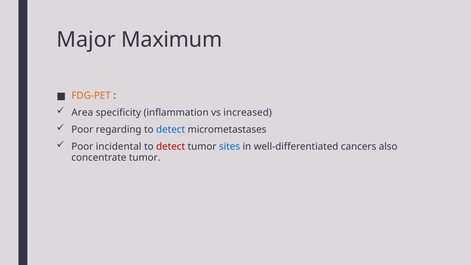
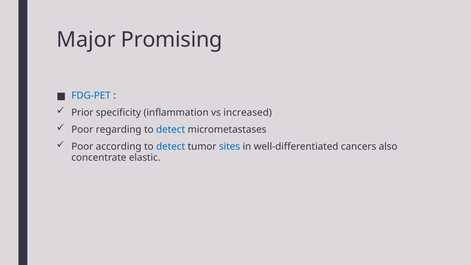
Maximum: Maximum -> Promising (172, 40)
FDG-PET colour: orange -> blue (91, 96)
Area: Area -> Prior (82, 113)
incidental: incidental -> according (119, 147)
detect colour: red -> blue (171, 147)
concentrate tumor: tumor -> elastic (145, 158)
